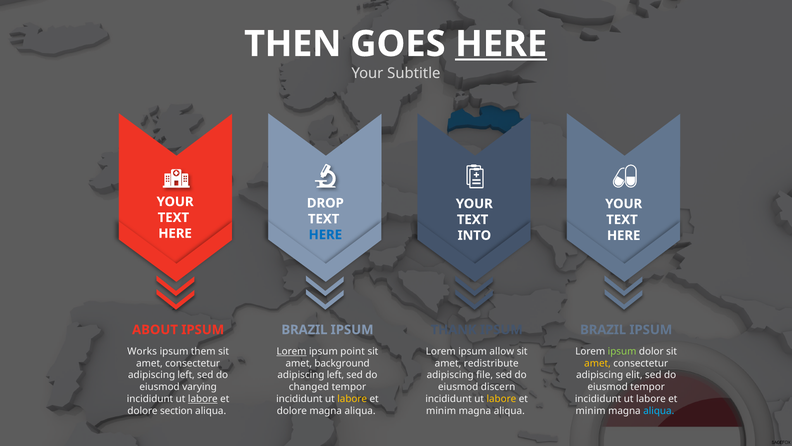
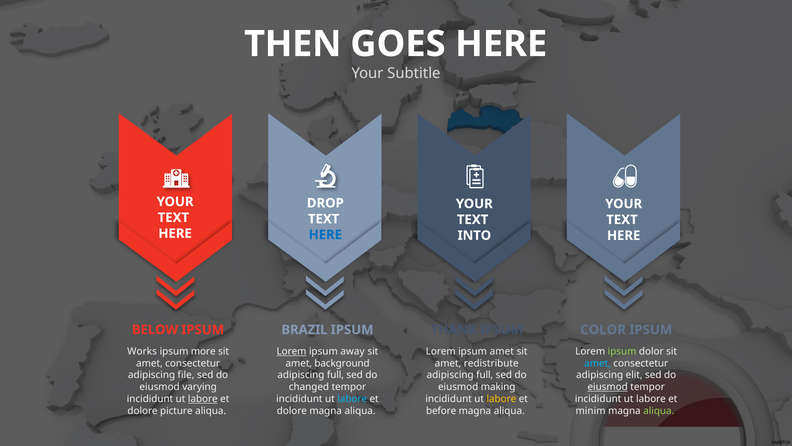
HERE underline: present -> none (501, 44)
ABOUT: ABOUT -> BELOW (155, 329)
BRAZIL: BRAZIL -> COLOR (603, 329)
them: them -> more (203, 351)
point: point -> away (353, 351)
ipsum allow: allow -> amet (502, 351)
amet colour: yellow -> light blue (598, 363)
left: left -> file (186, 375)
left: left -> full (335, 375)
file: file -> full (485, 375)
discern: discern -> making (498, 387)
eiusmod underline: none -> present (608, 387)
labore colour: yellow -> light blue (352, 398)
section: section -> picture (176, 410)
minim: minim -> before (441, 410)
aliqua colour: light blue -> light green (659, 410)
